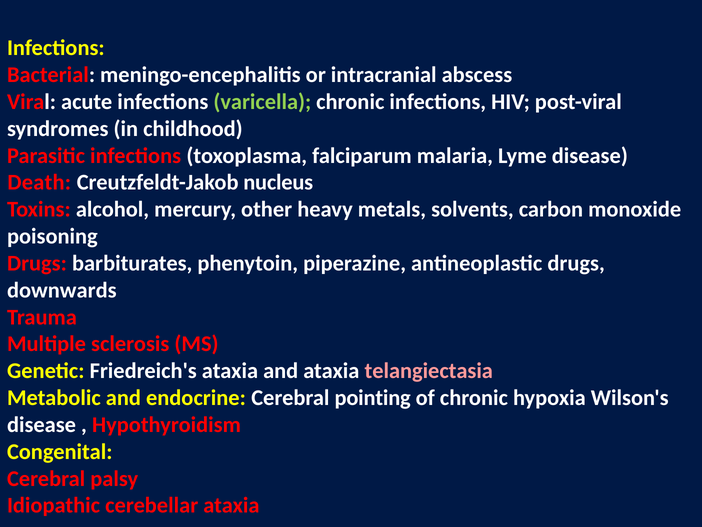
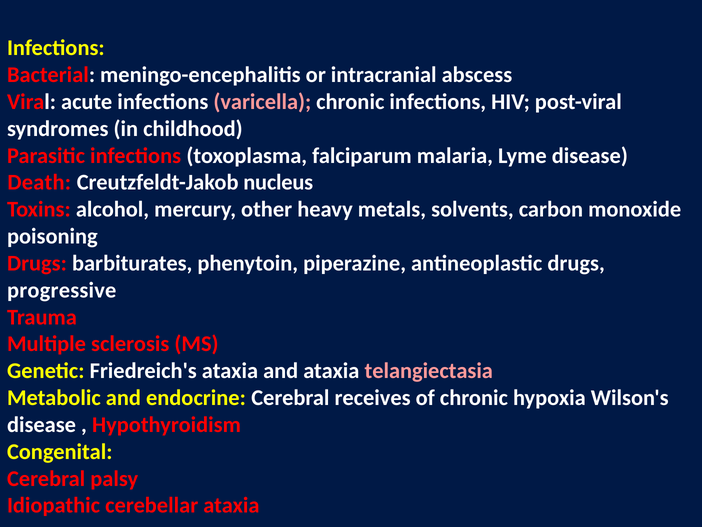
varicella colour: light green -> pink (262, 102)
downwards: downwards -> progressive (62, 290)
pointing: pointing -> receives (373, 398)
